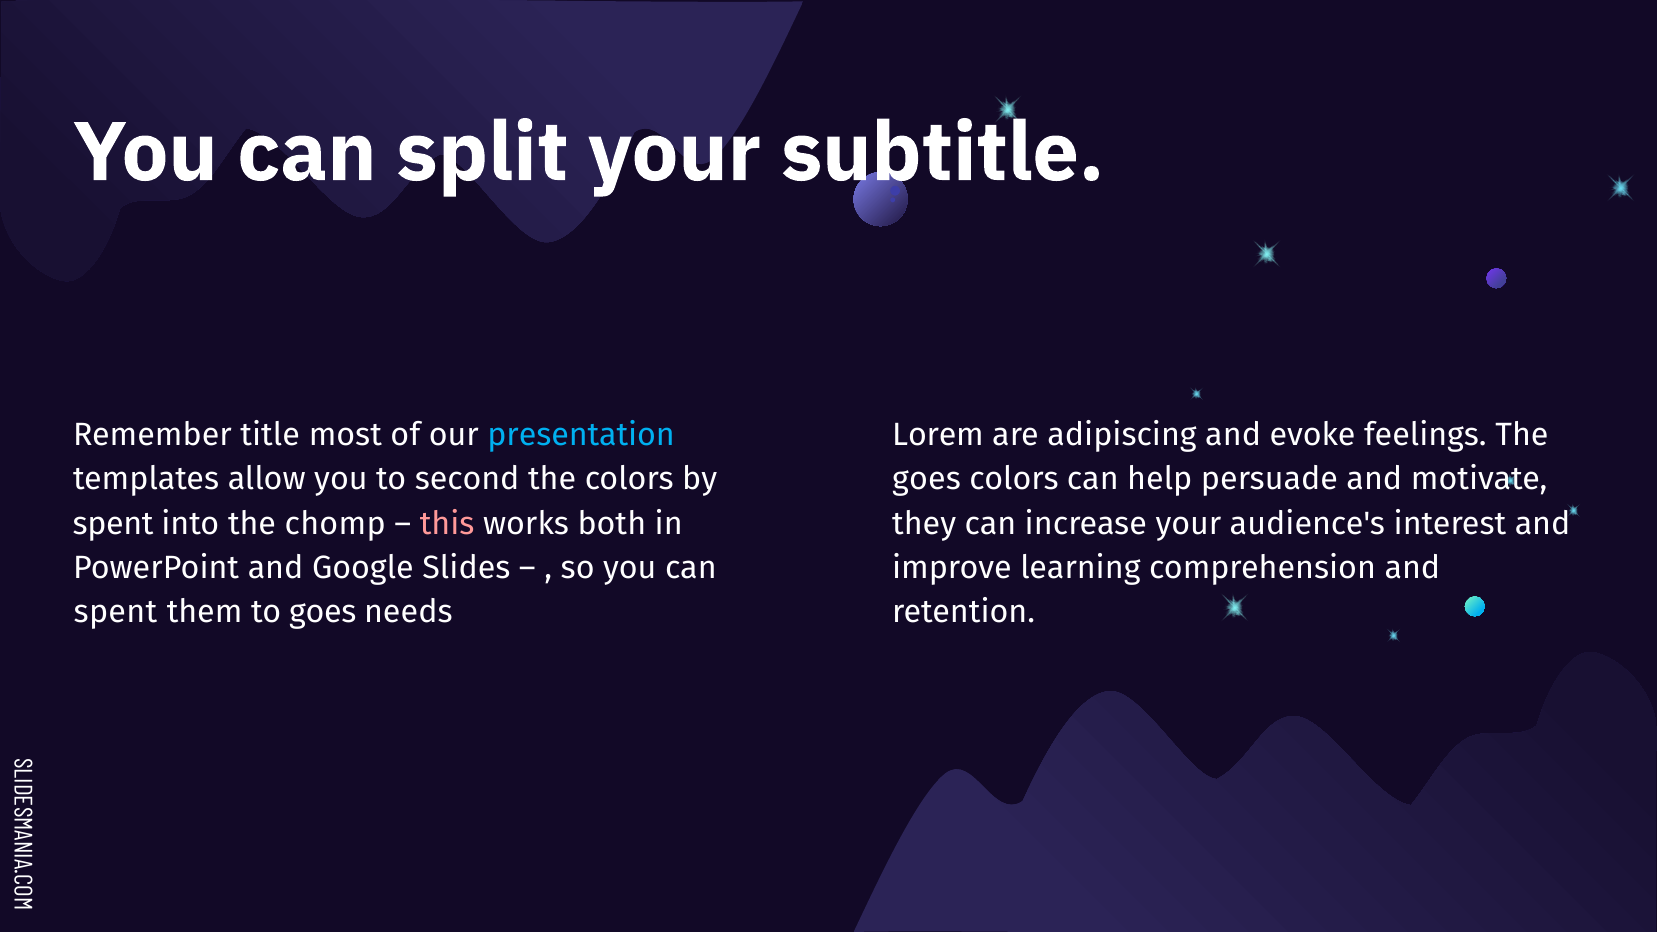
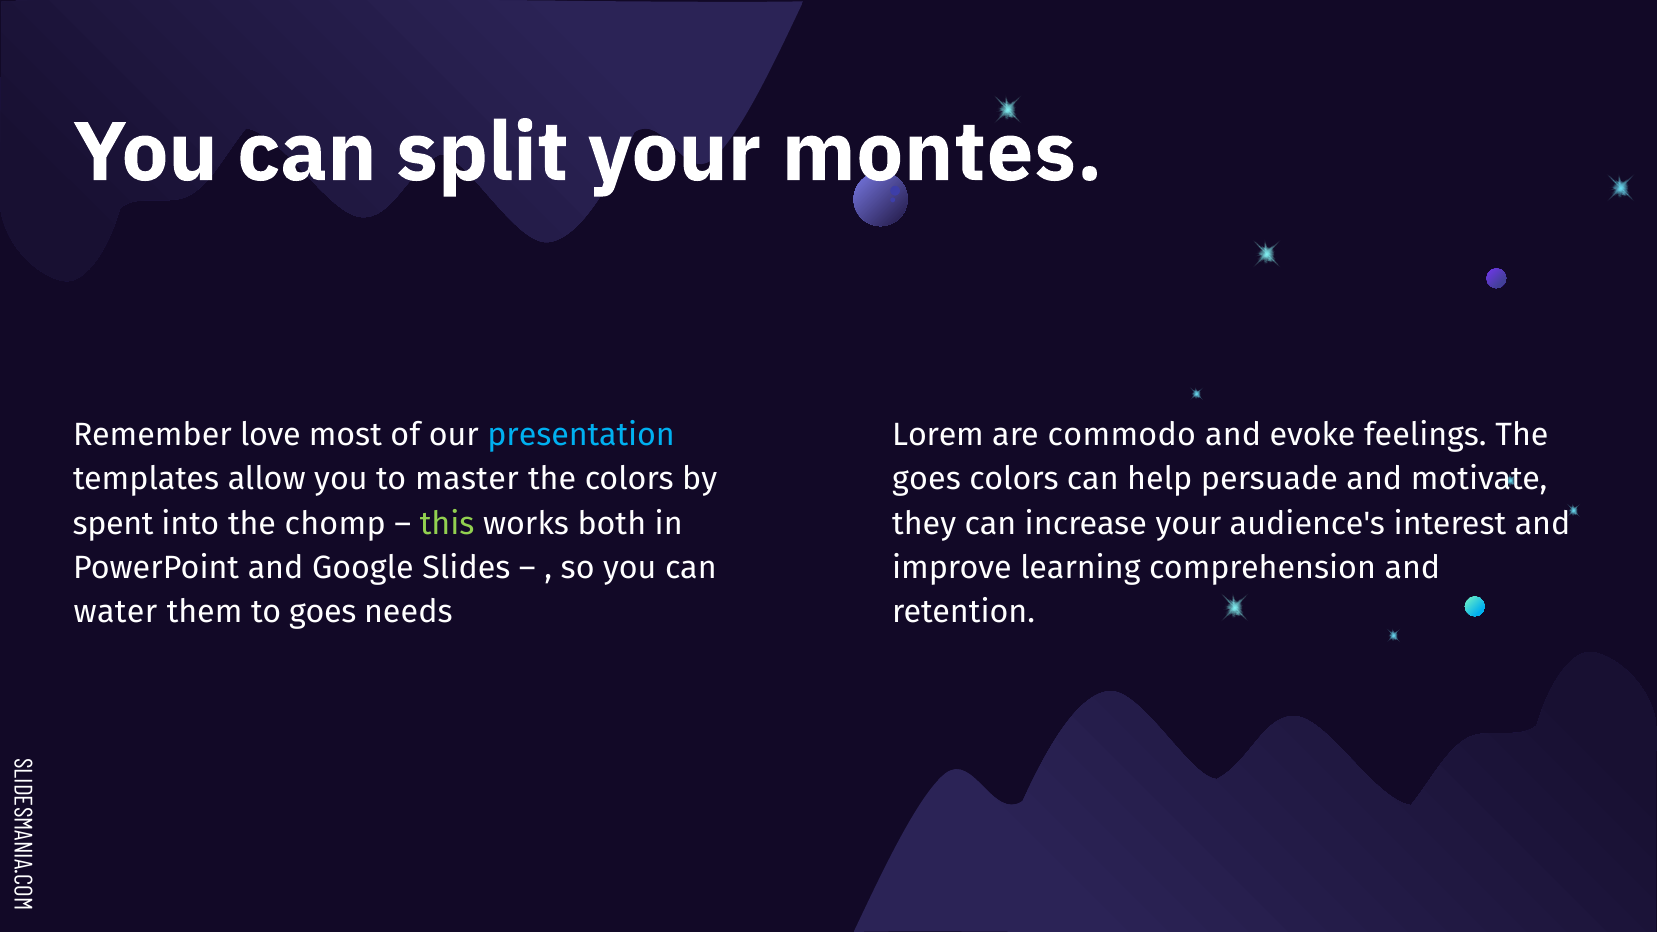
subtitle: subtitle -> montes (942, 153)
title: title -> love (270, 435)
adipiscing: adipiscing -> commodo (1122, 435)
second: second -> master (467, 479)
this colour: pink -> light green (447, 523)
spent: spent -> water (115, 612)
